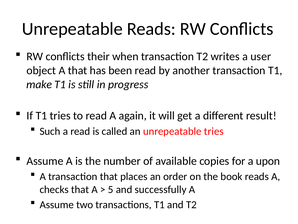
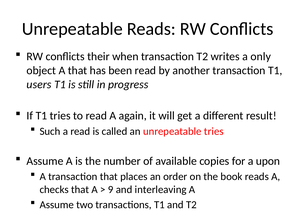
user: user -> only (261, 56)
make: make -> users (39, 84)
5: 5 -> 9 (111, 189)
successfully: successfully -> interleaving (161, 189)
